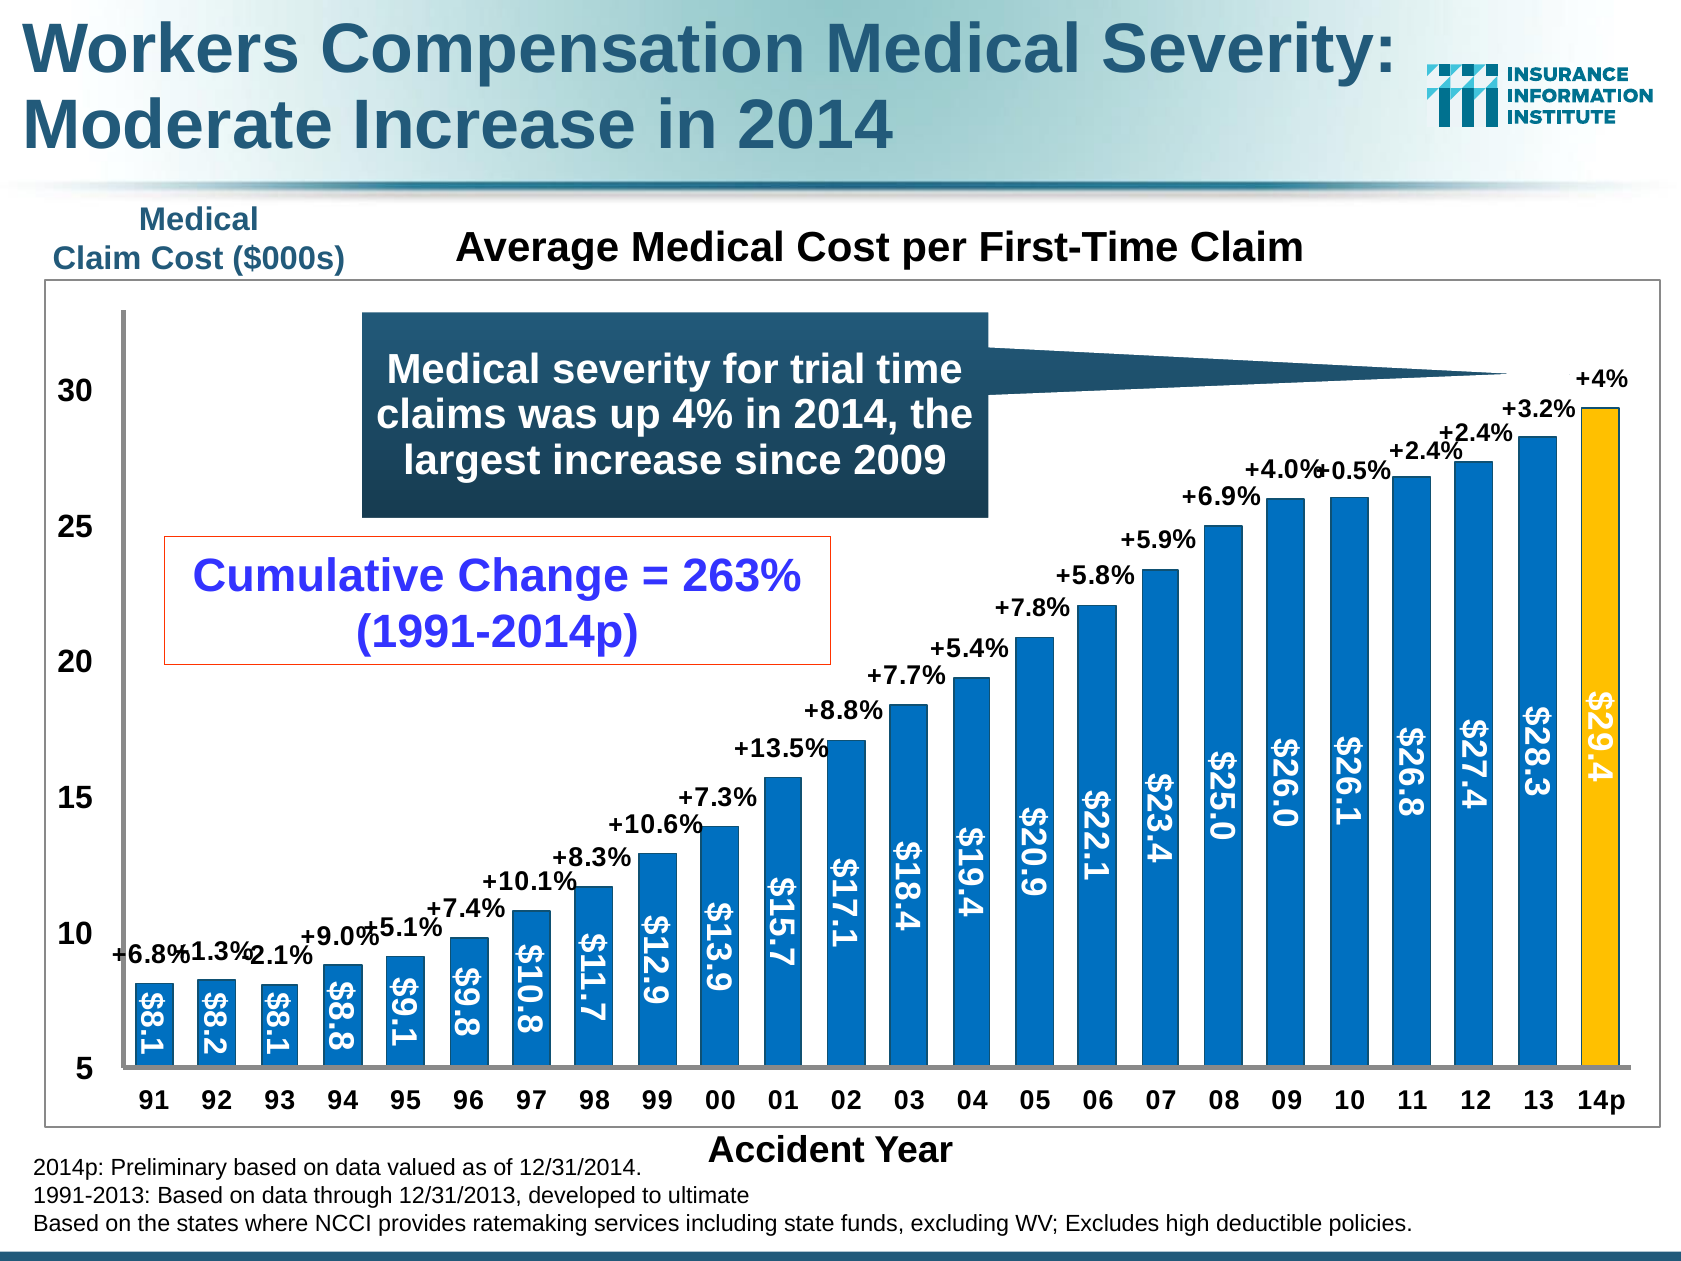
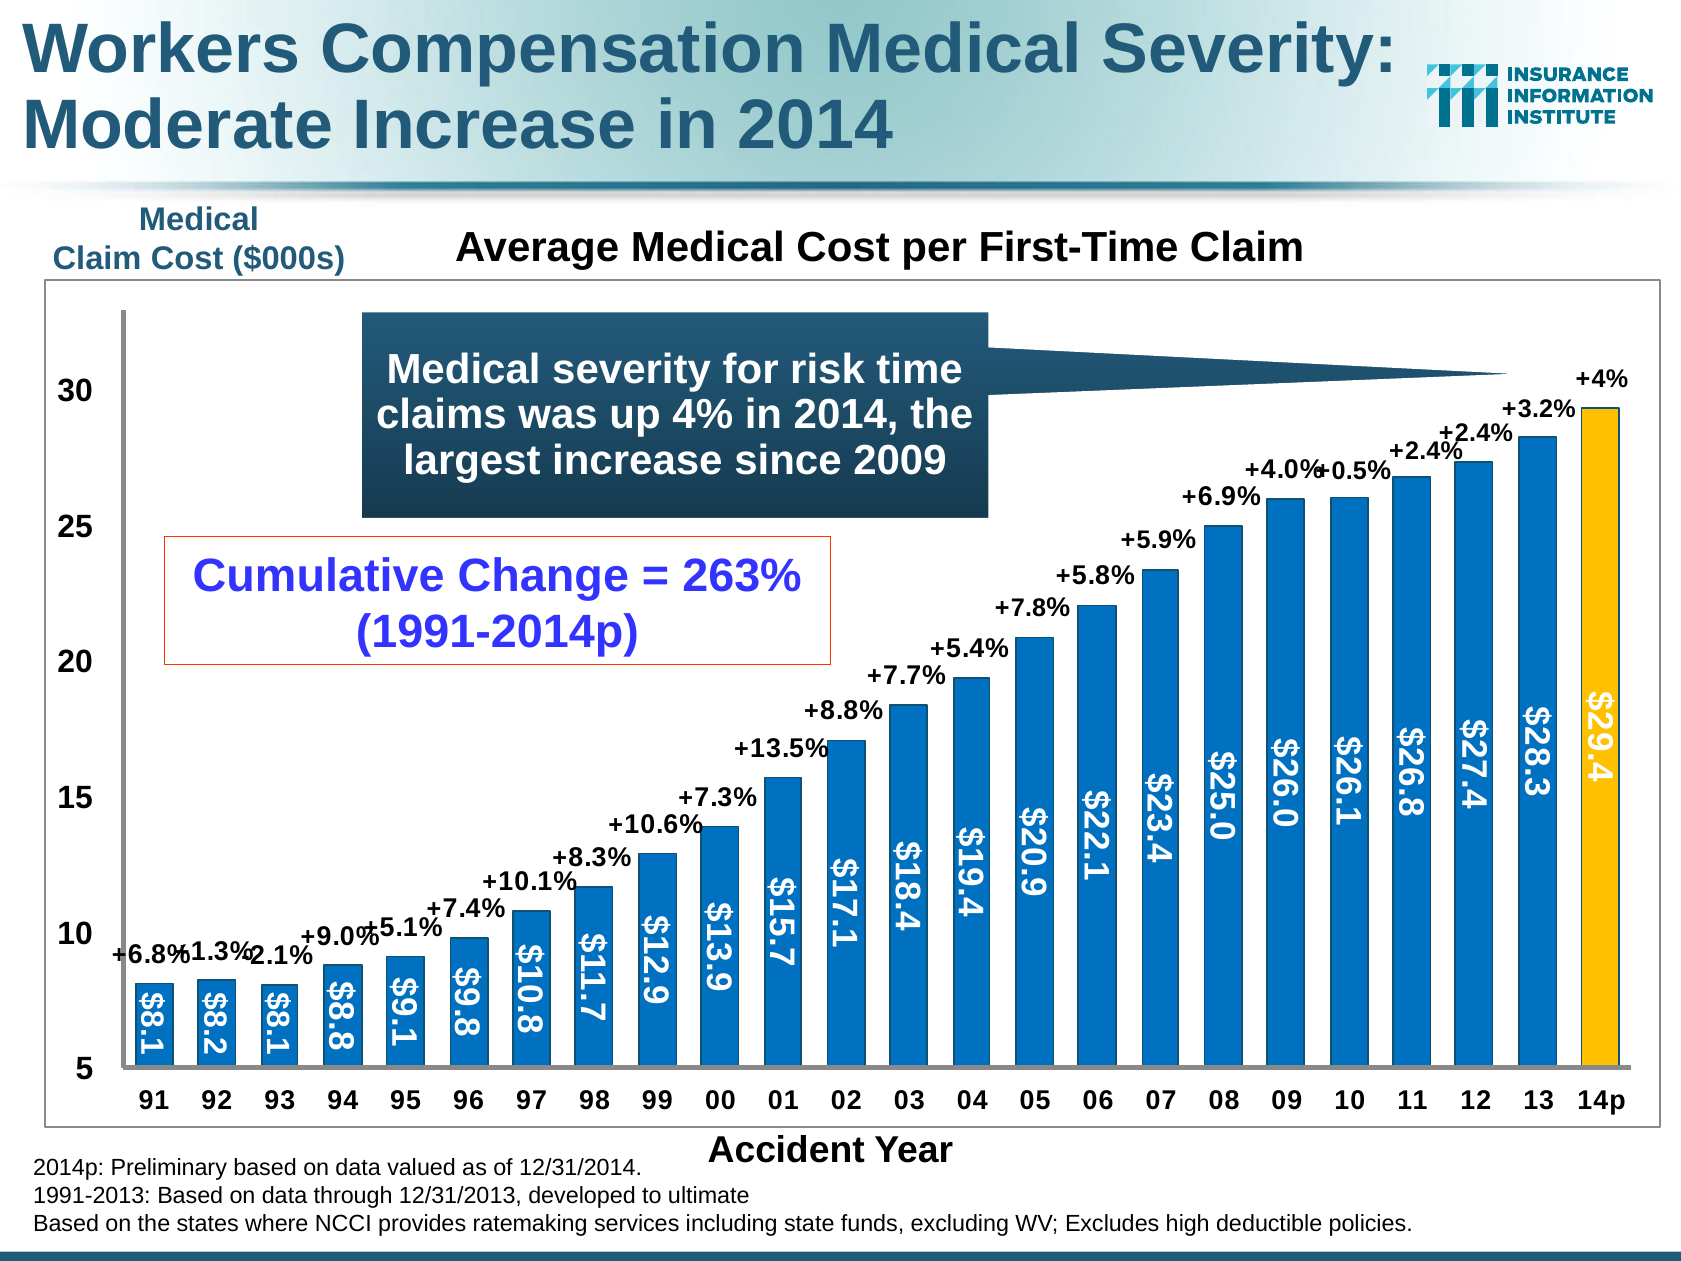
trial: trial -> risk (828, 369)
